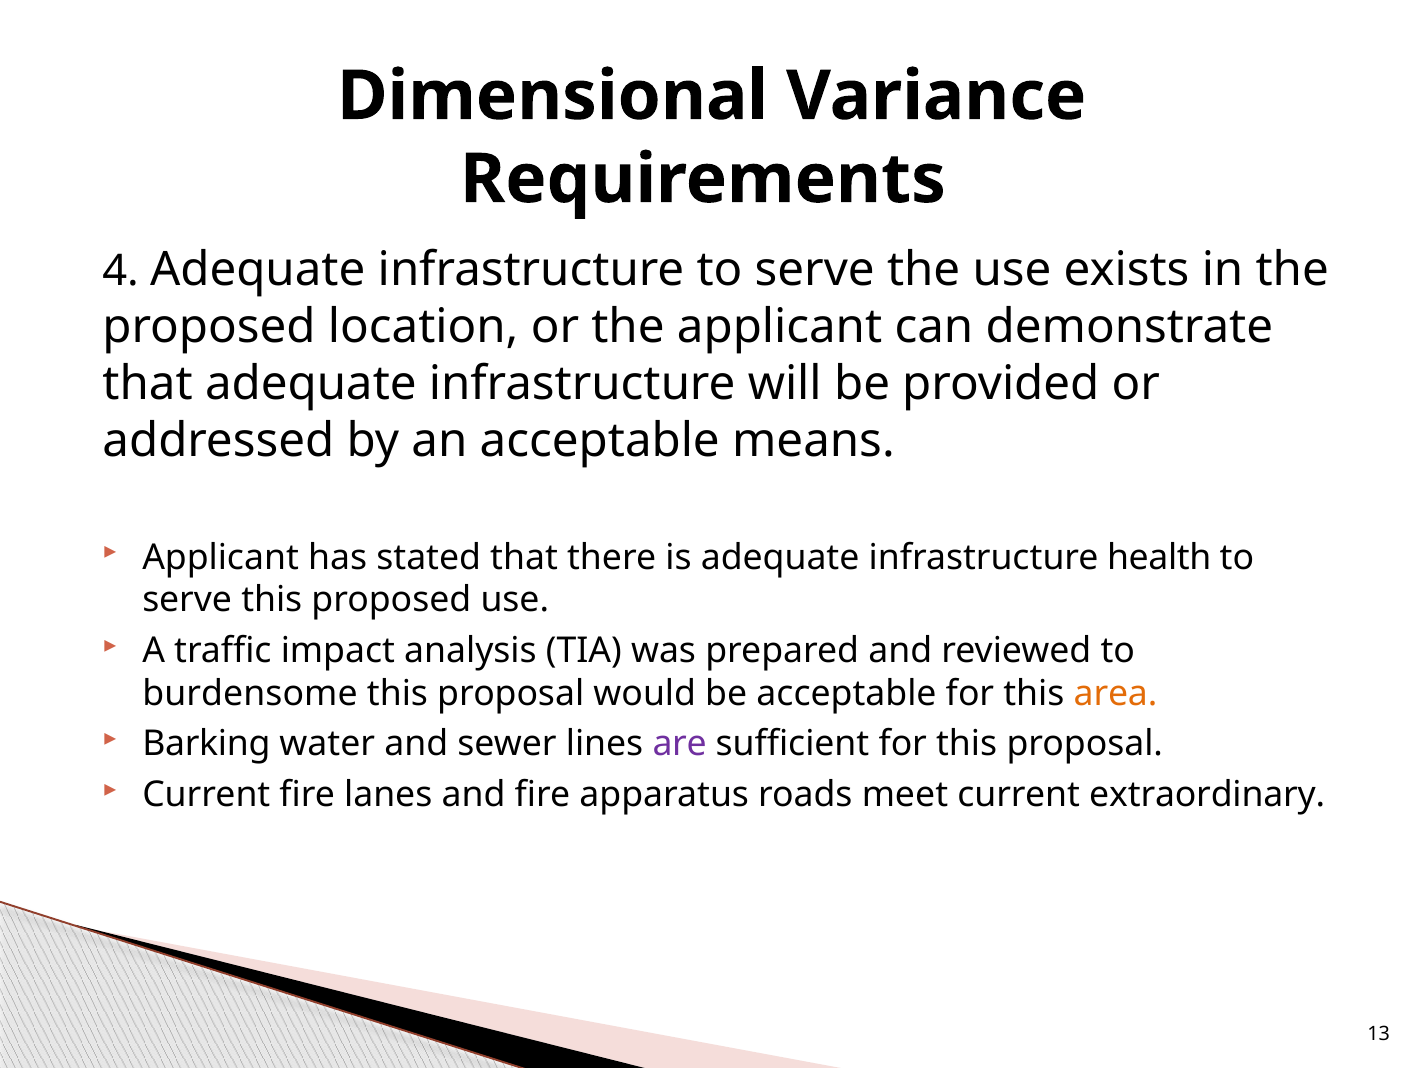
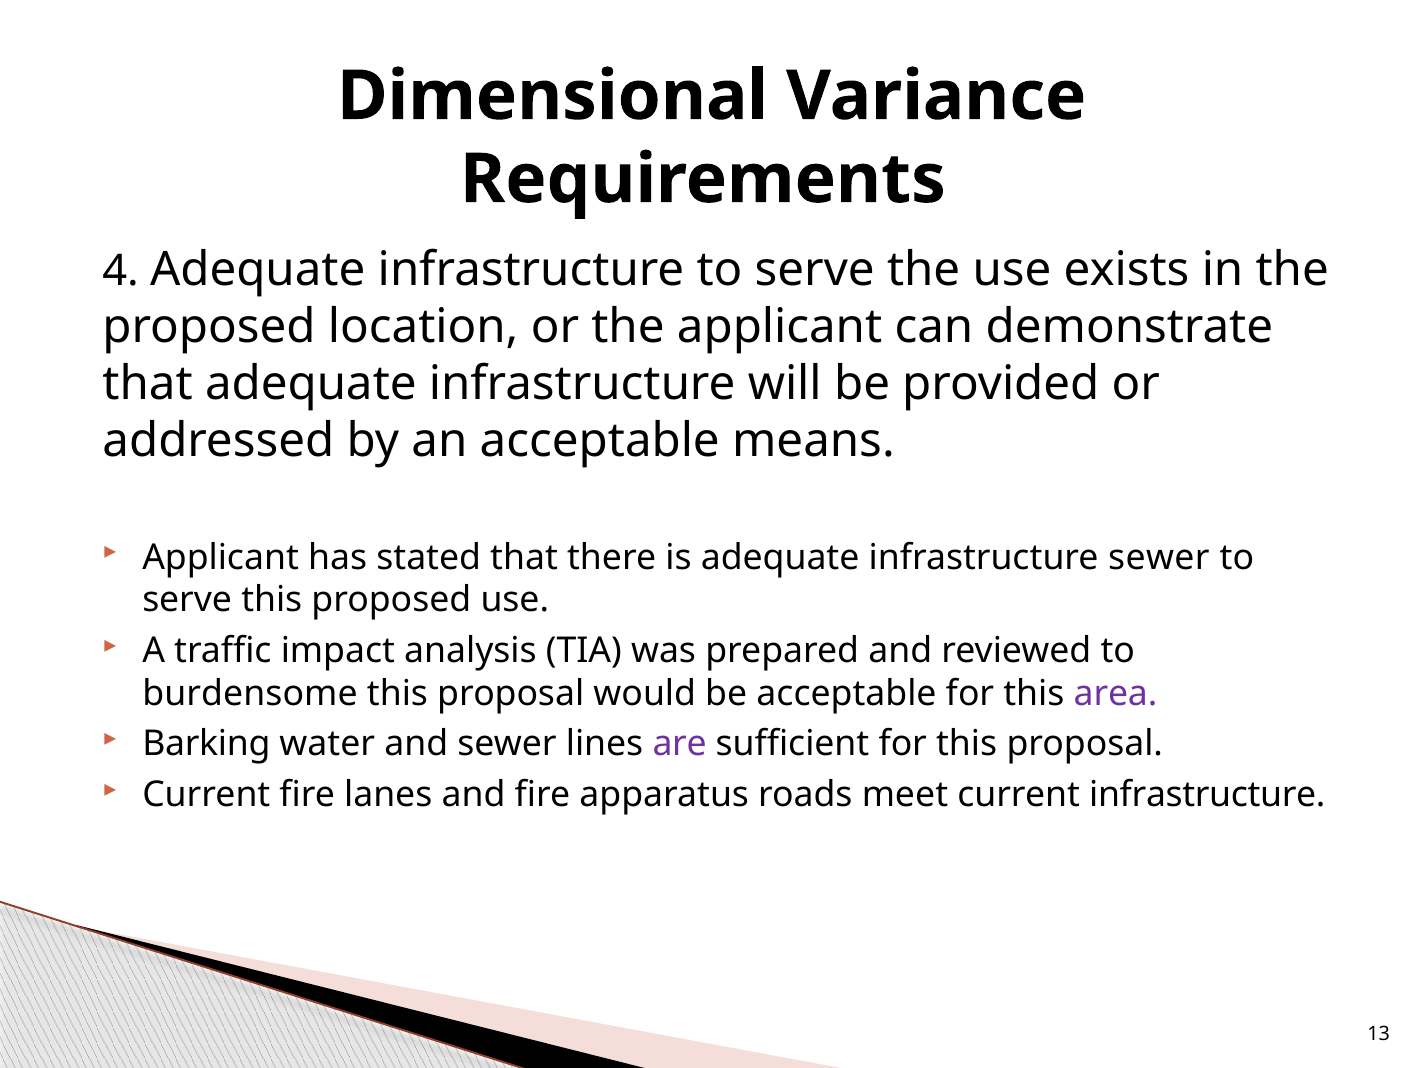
infrastructure health: health -> sewer (1159, 557)
area colour: orange -> purple (1116, 694)
current extraordinary: extraordinary -> infrastructure (1207, 795)
